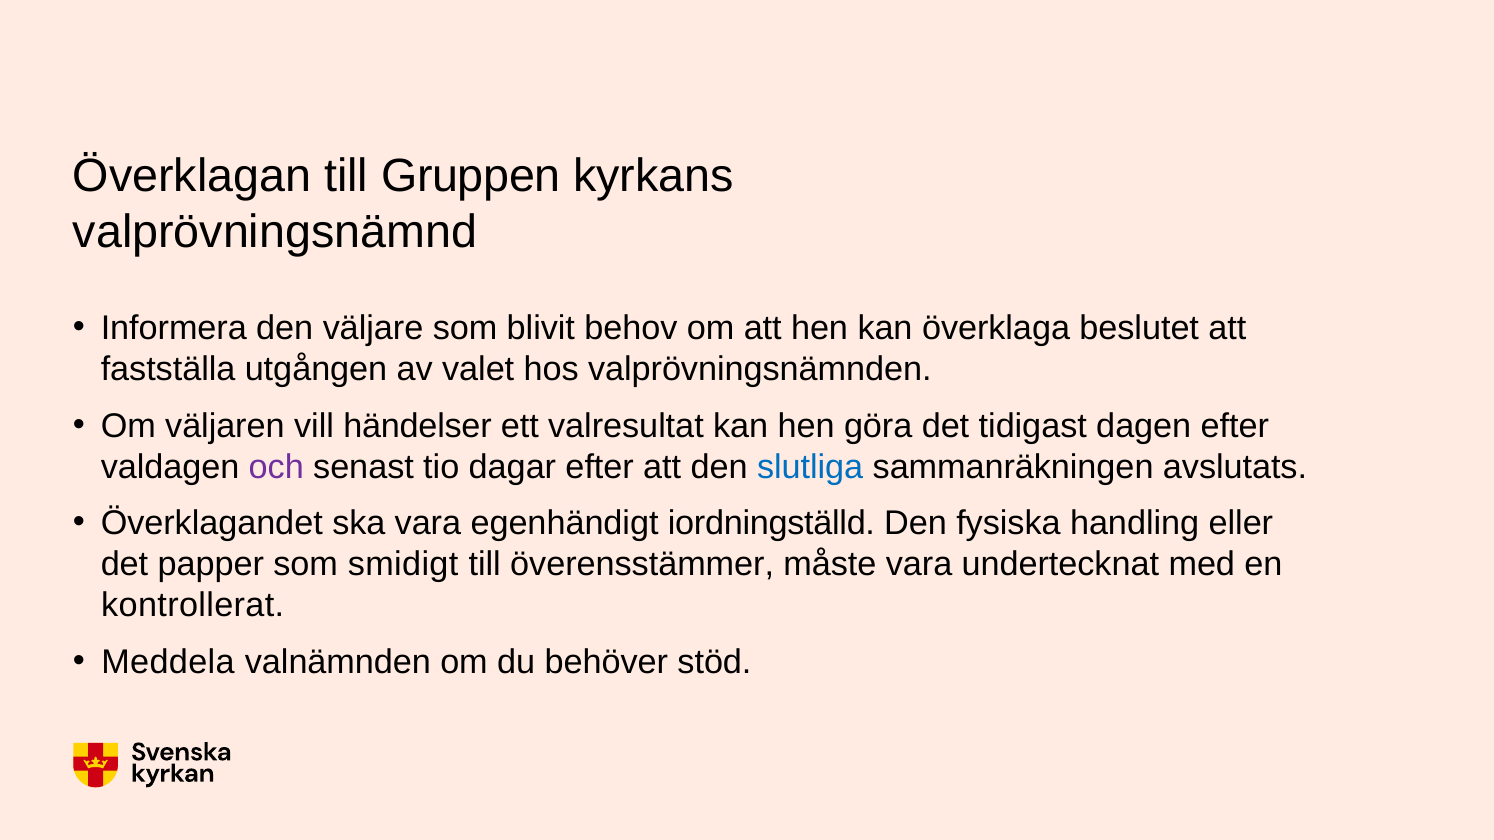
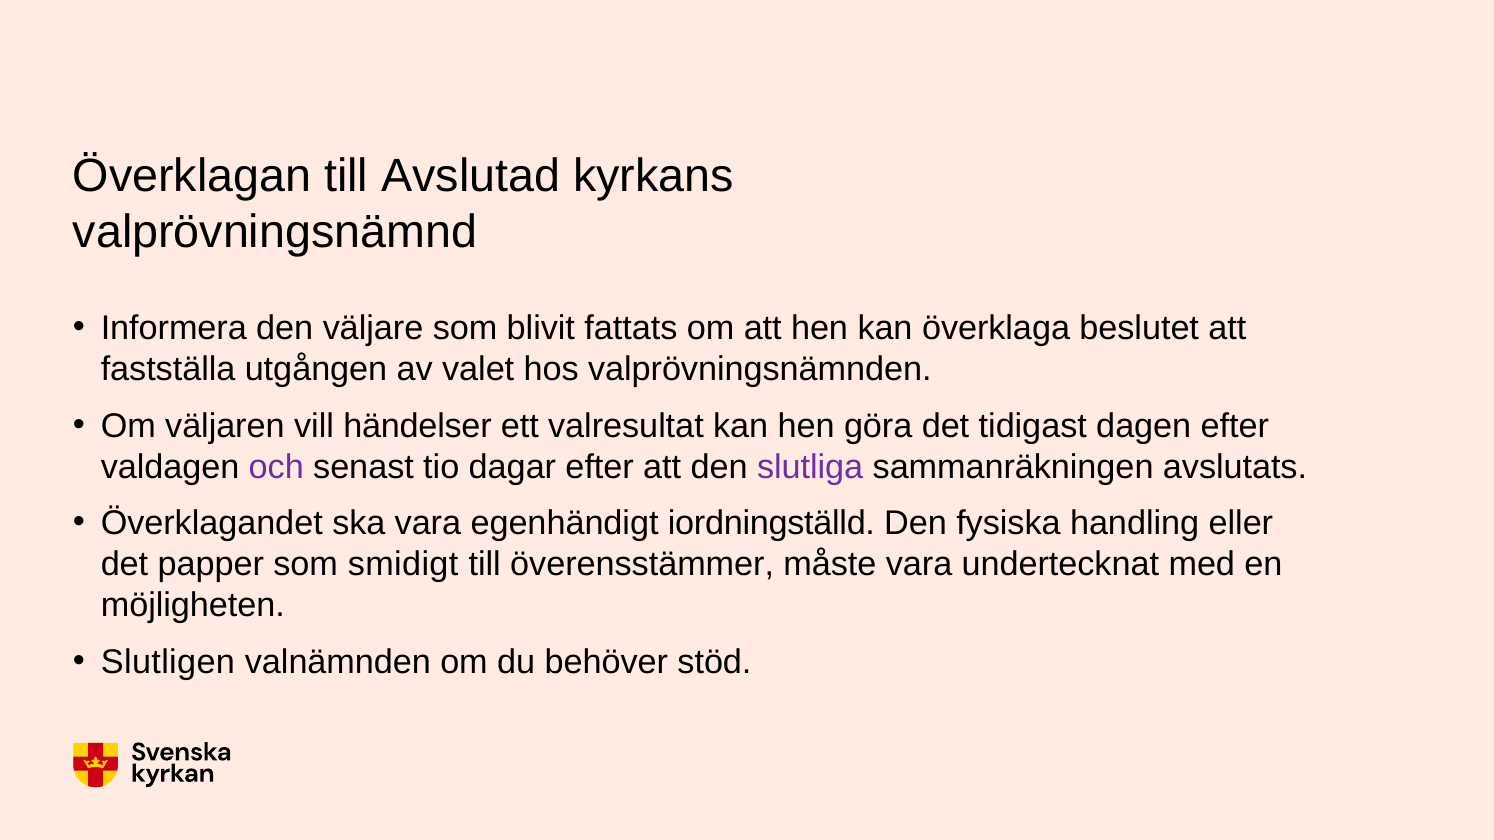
Gruppen: Gruppen -> Avslutad (471, 176)
behov: behov -> fattats (631, 328)
slutliga colour: blue -> purple (810, 467)
kontrollerat: kontrollerat -> möjligheten (193, 606)
Meddela: Meddela -> Slutligen (168, 663)
